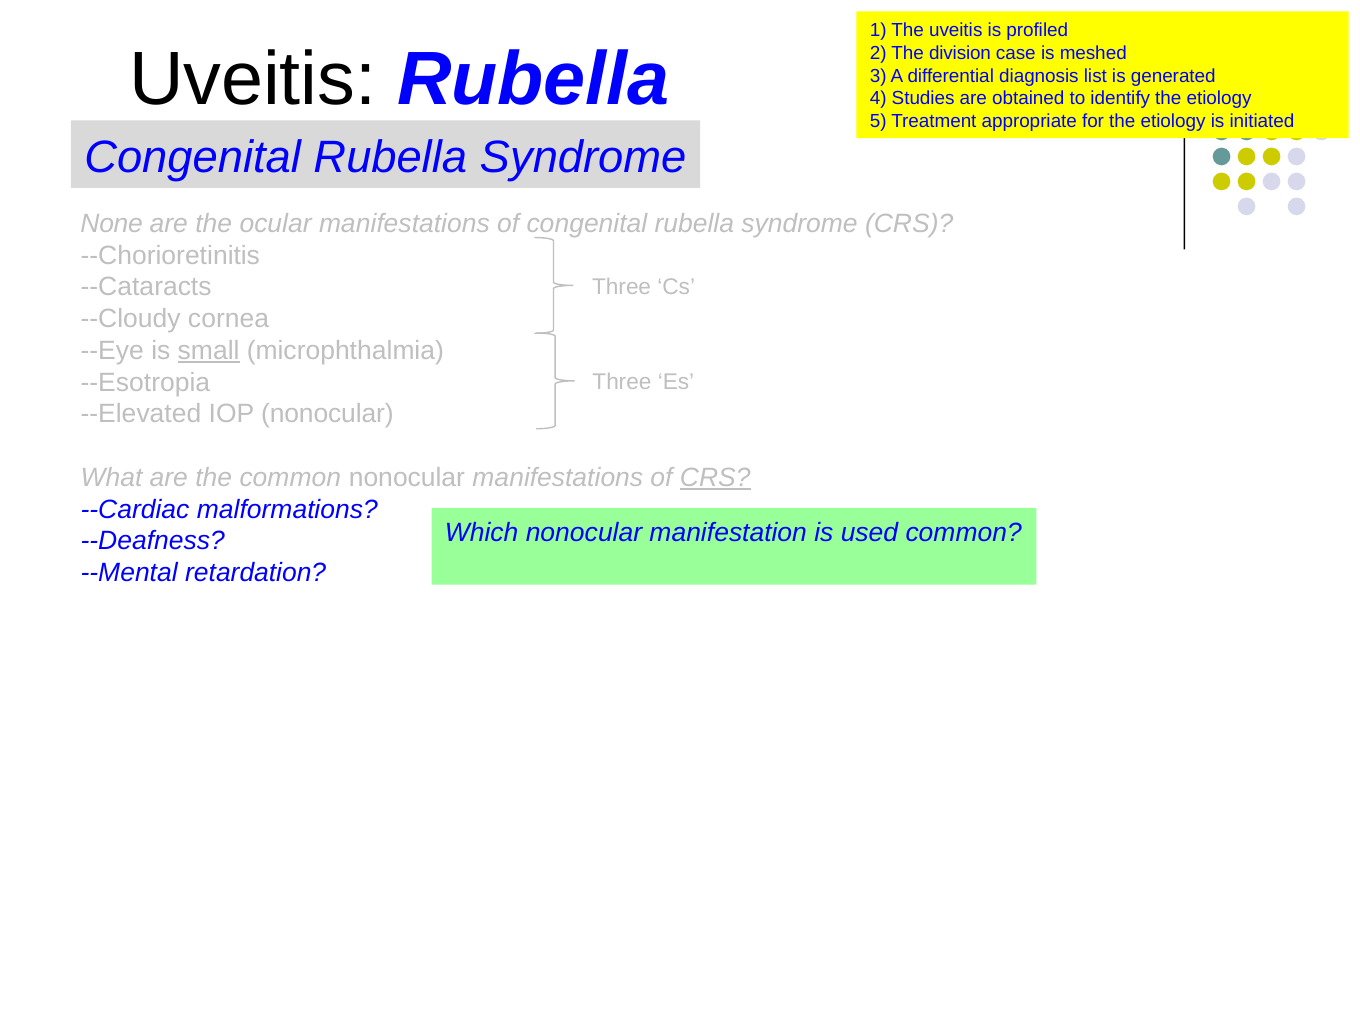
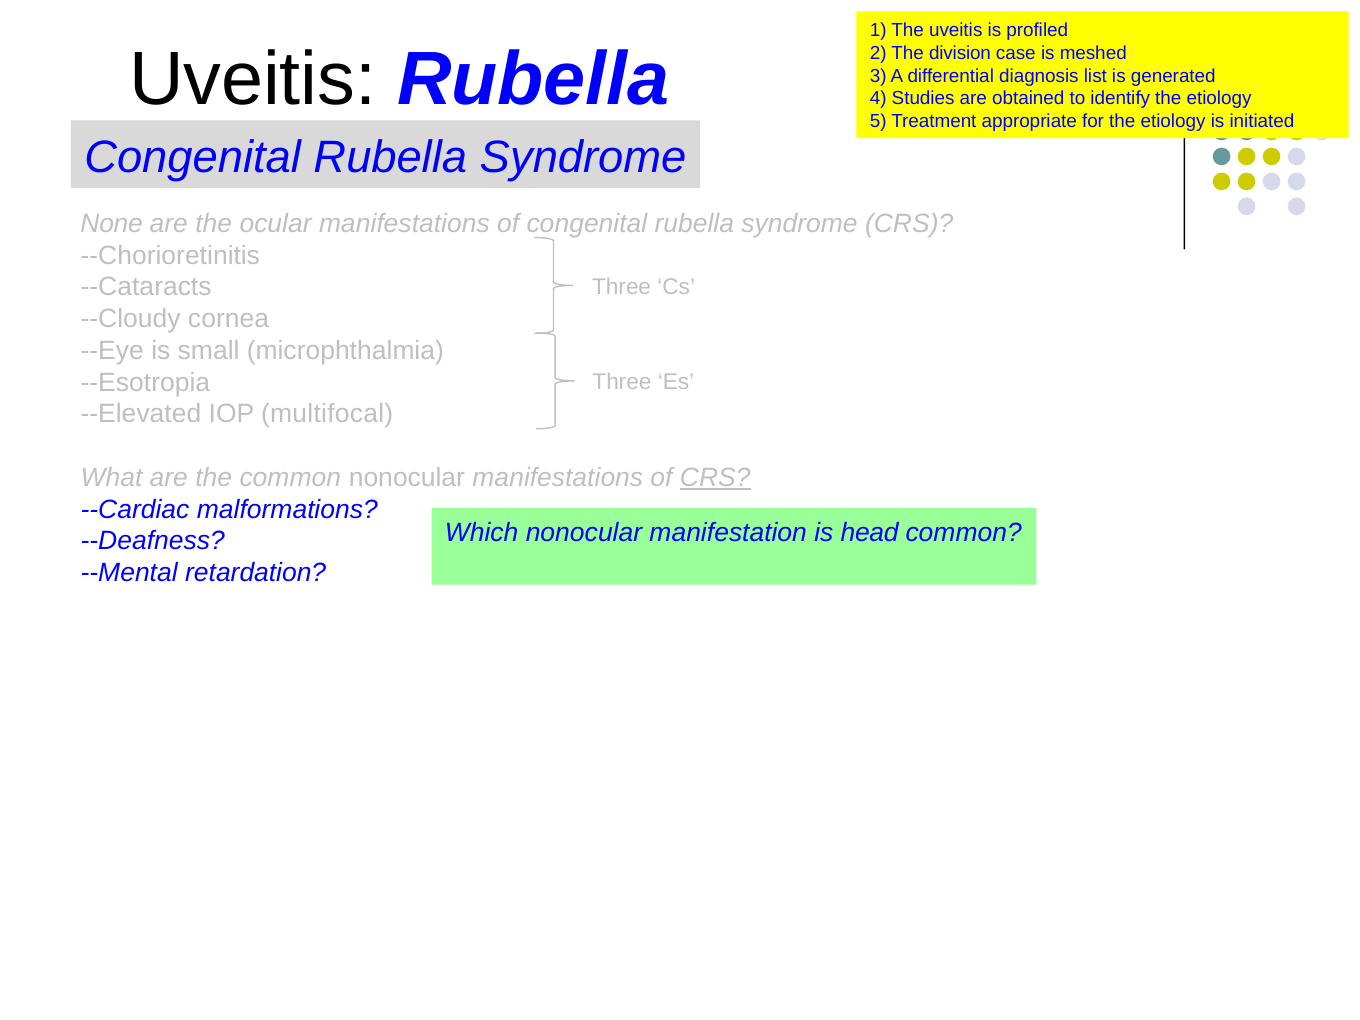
small underline: present -> none (209, 351)
IOP nonocular: nonocular -> multifocal (327, 414)
used: used -> head (870, 532)
